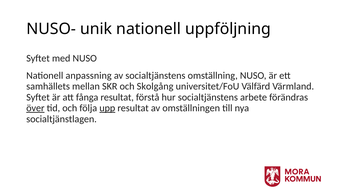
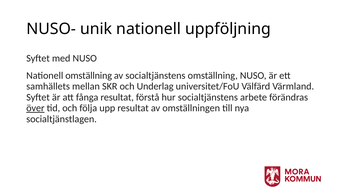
Nationell anpassning: anpassning -> omställning (89, 75)
Skolgång: Skolgång -> Underlag (155, 86)
upp underline: present -> none (107, 108)
